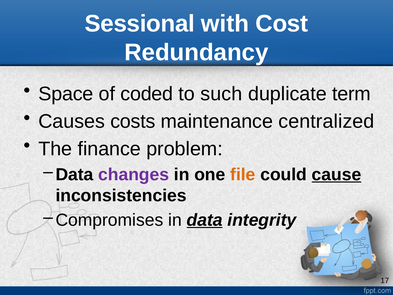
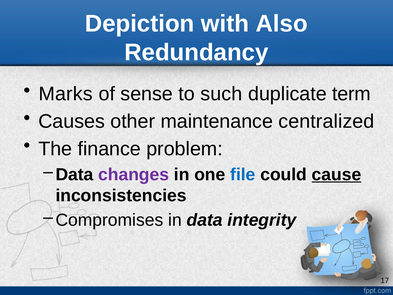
Sessional: Sessional -> Depiction (140, 24)
Cost: Cost -> Also (282, 24)
Space: Space -> Marks (66, 94)
coded: coded -> sense (147, 94)
costs: costs -> other (133, 121)
file colour: orange -> blue (243, 174)
data underline: present -> none (205, 220)
